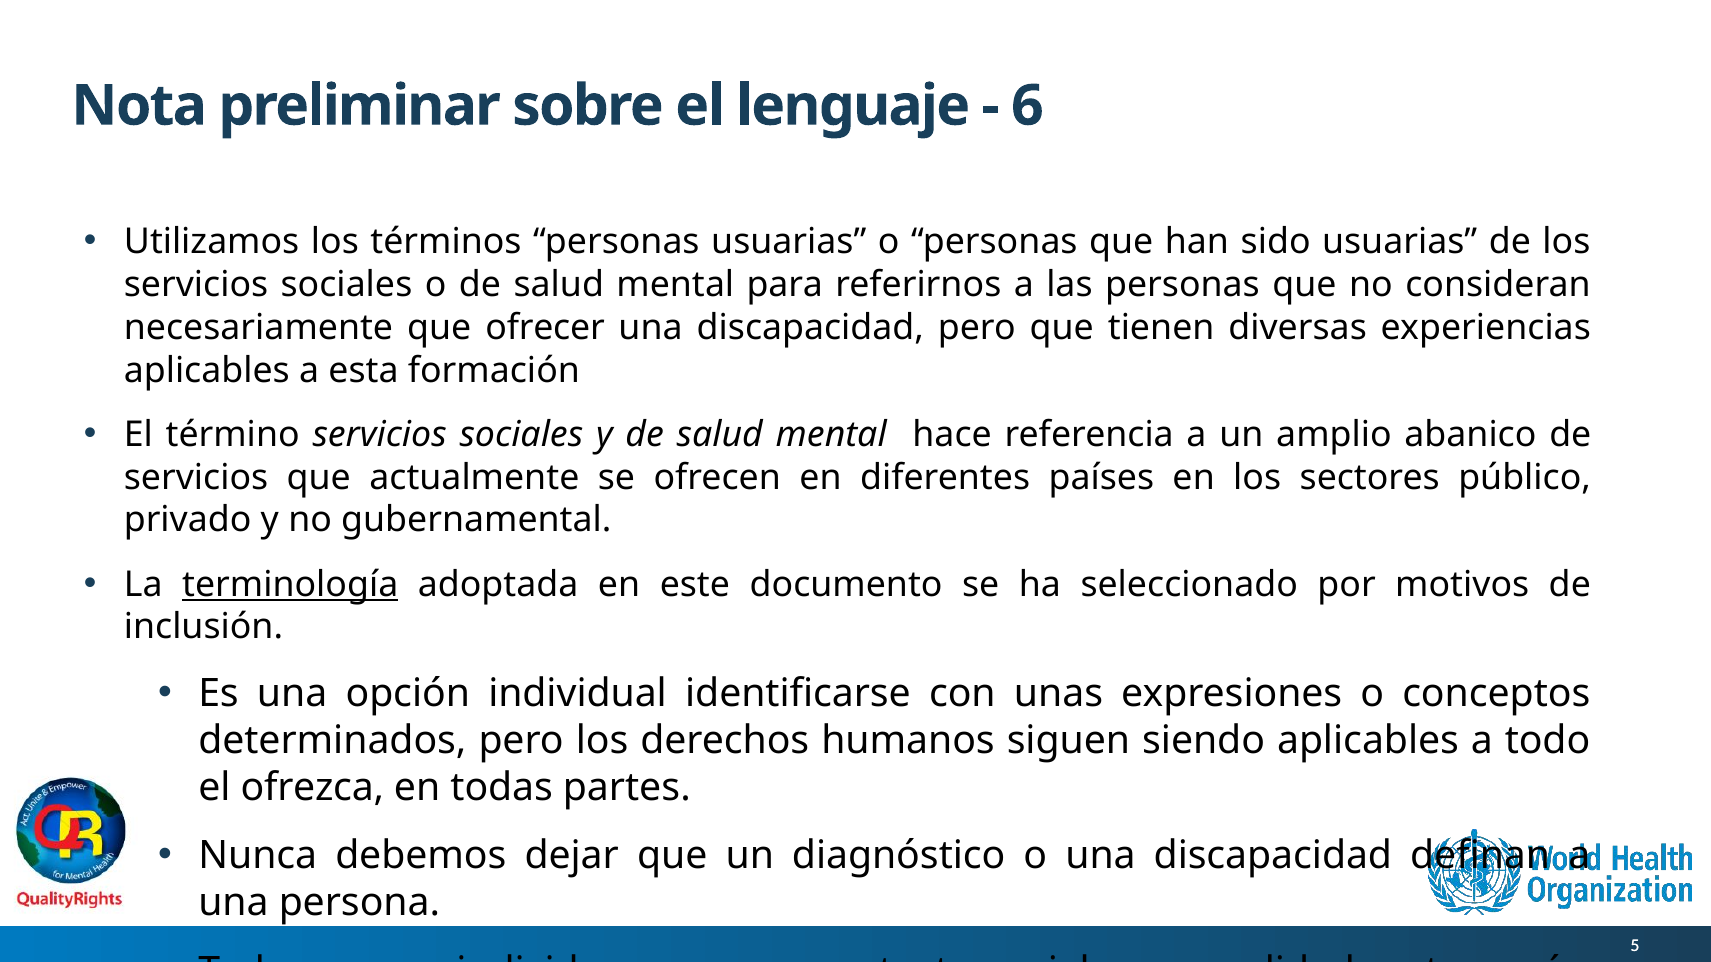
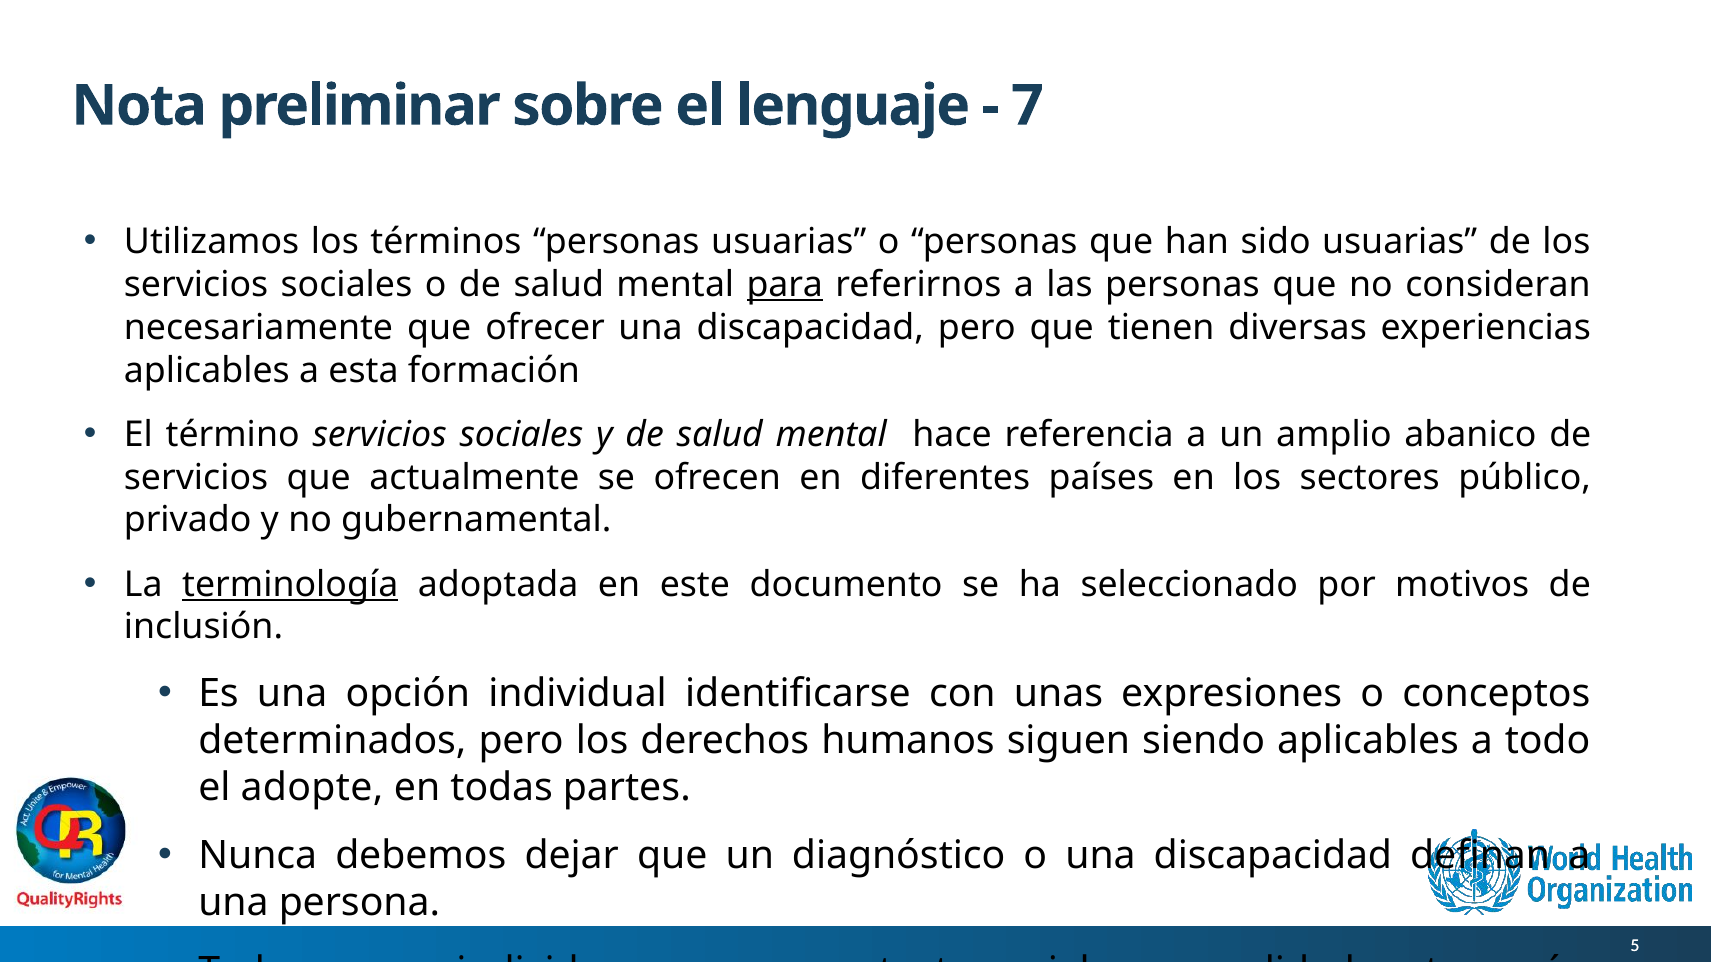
6: 6 -> 7 (1027, 106)
para underline: none -> present (785, 285)
ofrezca: ofrezca -> adopte (312, 788)
